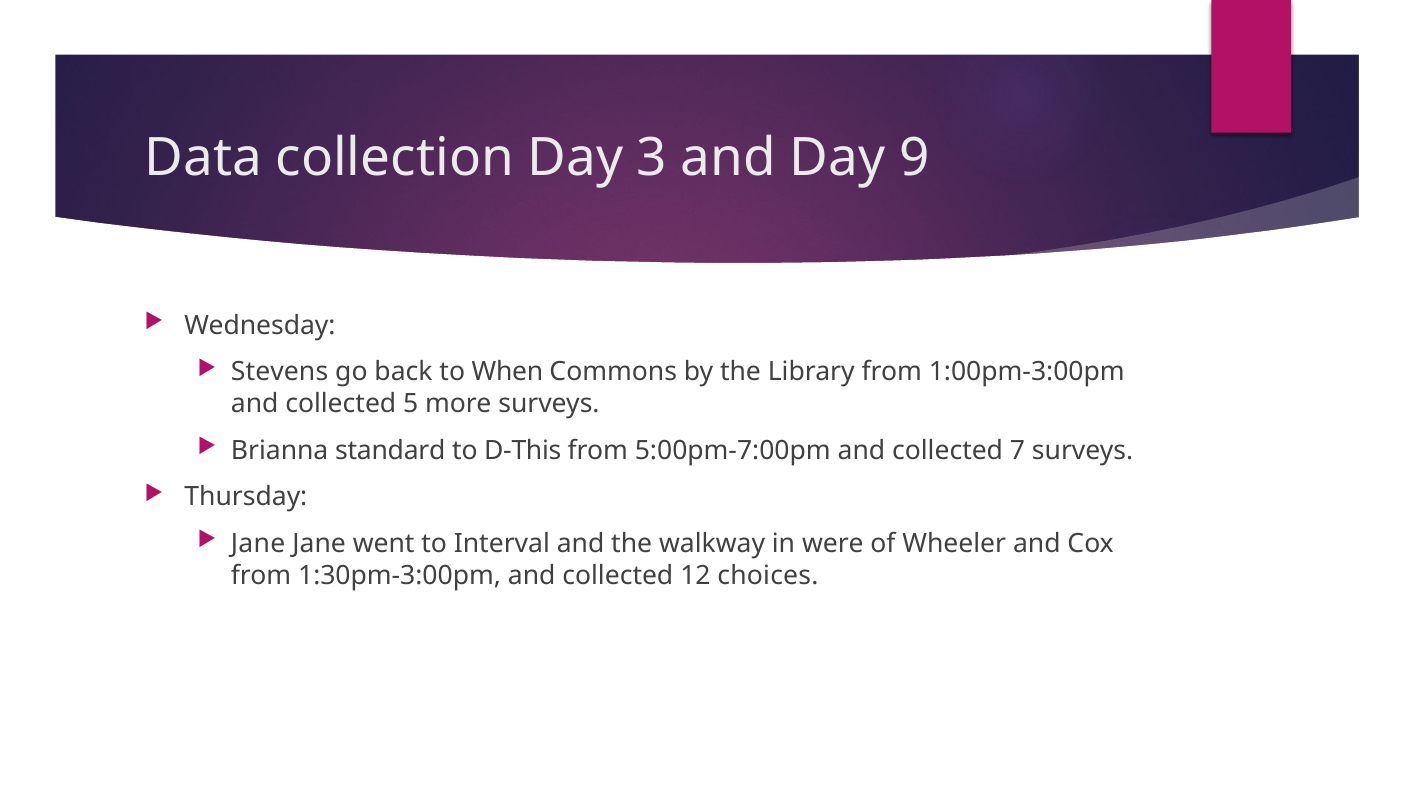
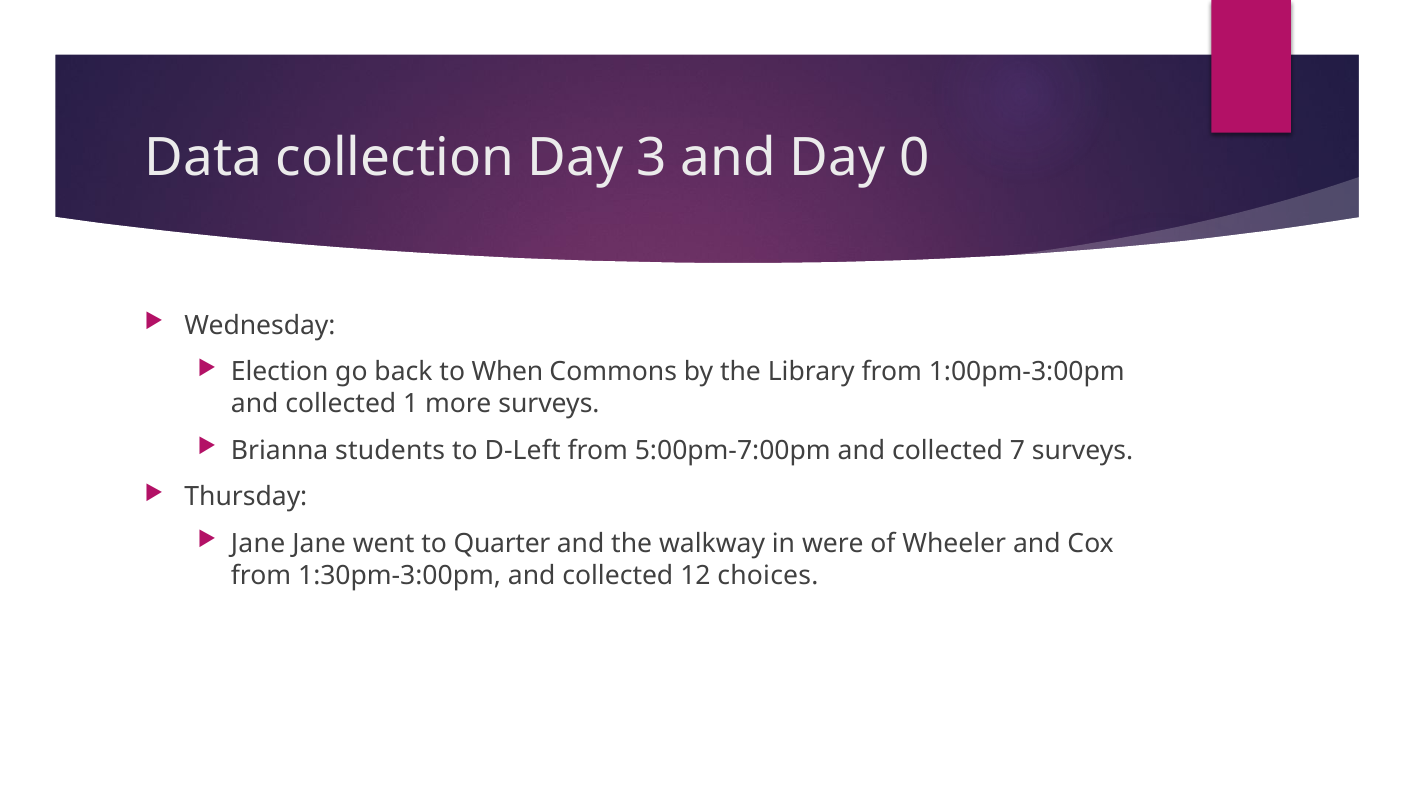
9: 9 -> 0 (914, 158)
Stevens: Stevens -> Election (280, 372)
5: 5 -> 1 (411, 404)
standard: standard -> students (390, 450)
D-This: D-This -> D-Left (523, 450)
Interval: Interval -> Quarter (502, 543)
